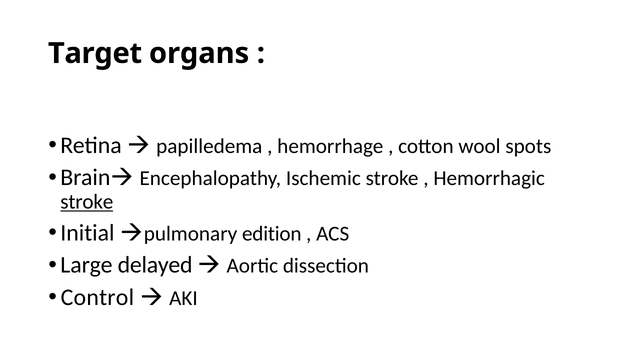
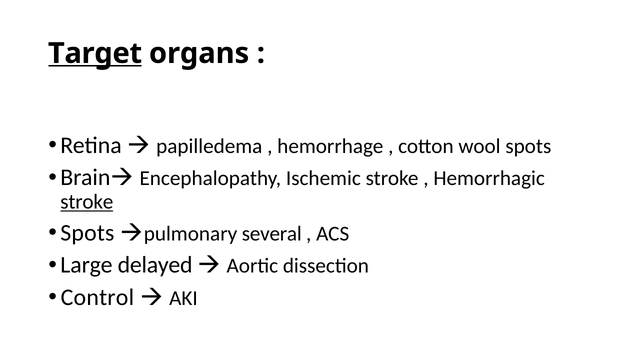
Target underline: none -> present (95, 53)
Initial: Initial -> Spots (87, 233)
edition: edition -> several (272, 234)
